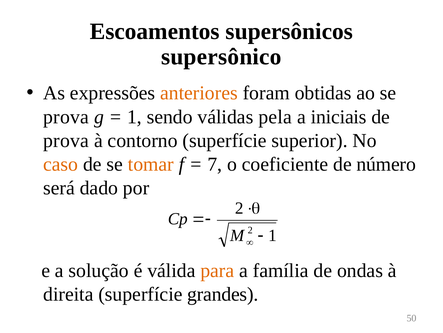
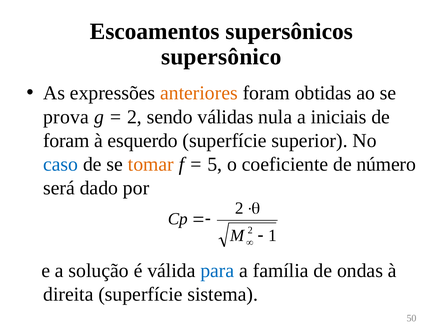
1: 1 -> 2 (134, 117)
pela: pela -> nula (275, 117)
prova: prova -> foram (66, 140)
contorno: contorno -> esquerdo (143, 140)
caso colour: orange -> blue (61, 164)
7: 7 -> 5 (215, 164)
para colour: orange -> blue (217, 270)
grandes: grandes -> sistema (223, 294)
